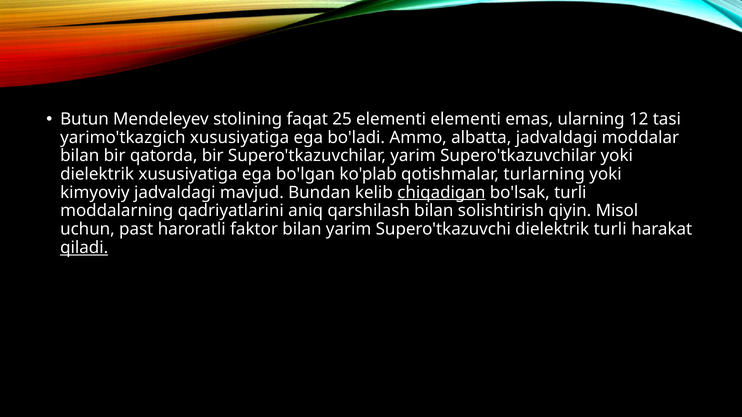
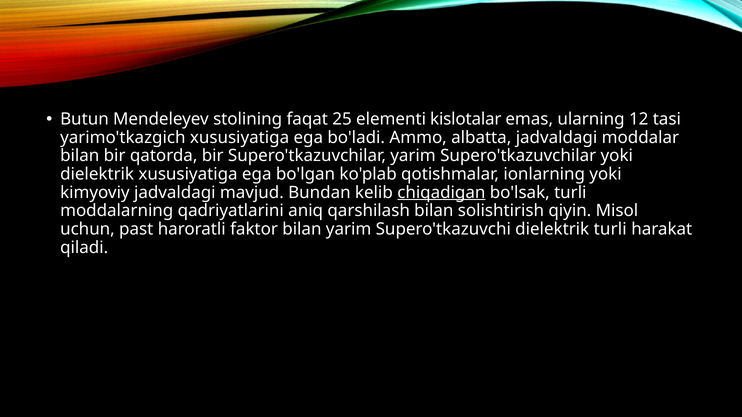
elementi elementi: elementi -> kislotalar (466, 119)
turlarning: turlarning -> ionlarning (544, 174)
qiladi underline: present -> none (84, 248)
